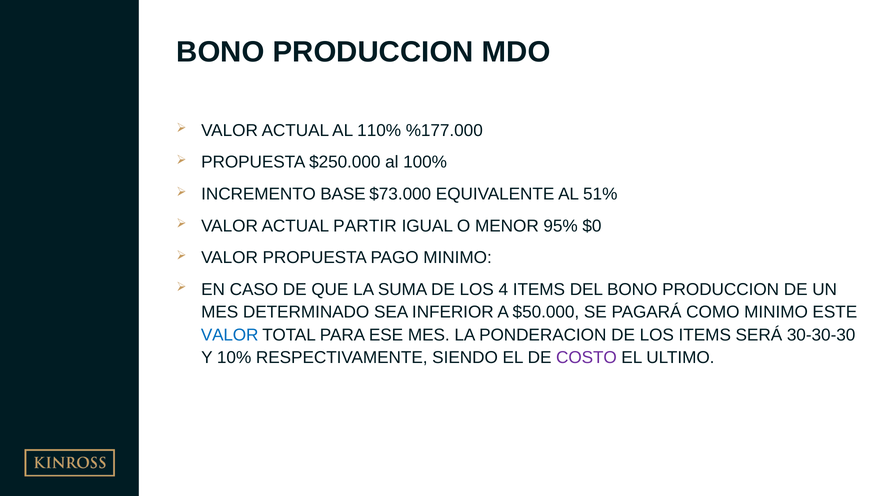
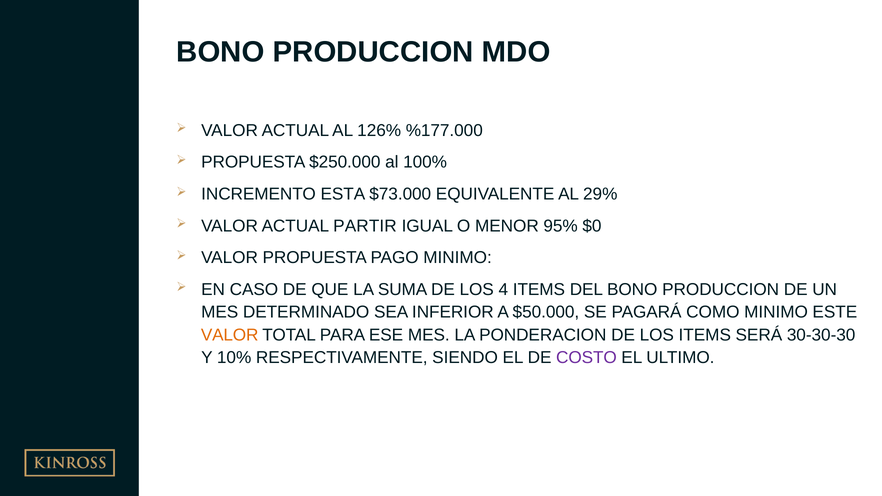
110%: 110% -> 126% (379, 131)
BASE: BASE -> ESTA (343, 194)
51%: 51% -> 29% (600, 194)
VALOR colour: blue -> orange (230, 335)
